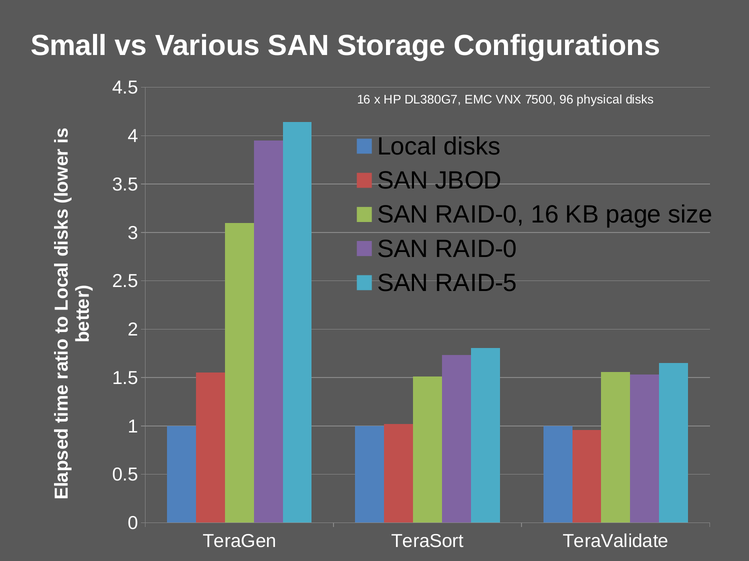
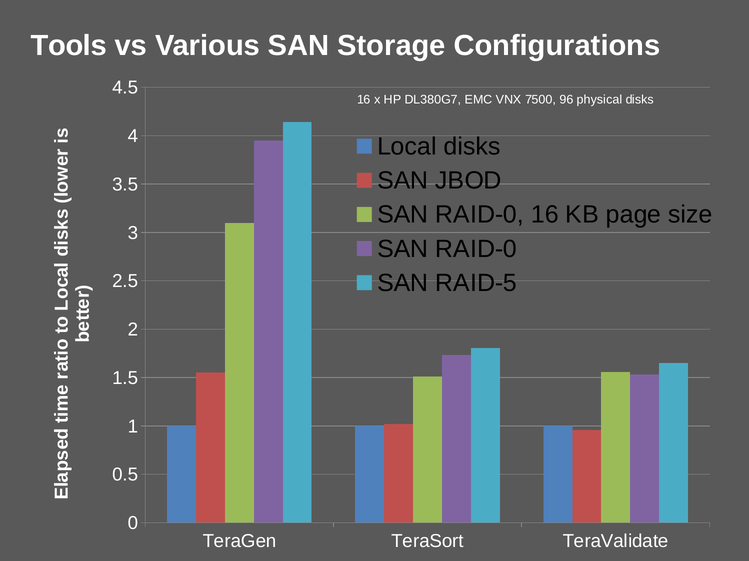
Small: Small -> Tools (69, 46)
